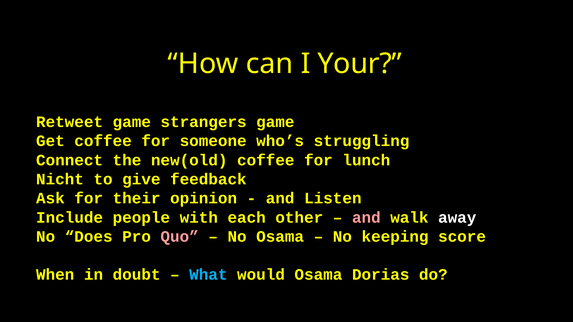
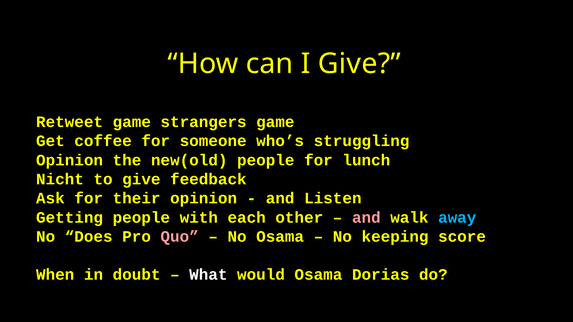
I Your: Your -> Give (359, 64)
Connect: Connect -> Opinion (70, 160)
new(old coffee: coffee -> people (266, 160)
Include: Include -> Getting (70, 218)
away colour: white -> light blue (457, 218)
What colour: light blue -> white (208, 275)
